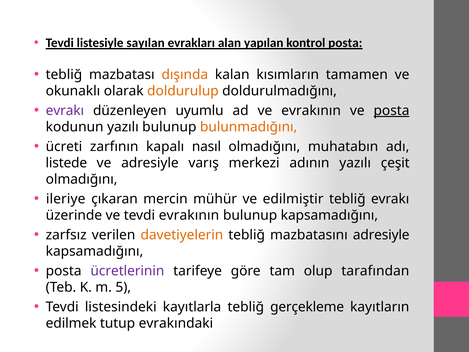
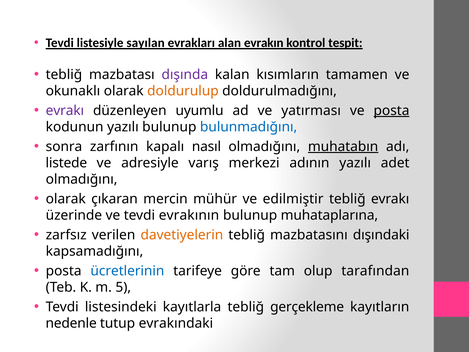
yapılan: yapılan -> evrakın (264, 43)
kontrol posta: posta -> tespit (345, 43)
dışında colour: orange -> purple (185, 75)
ve evrakının: evrakının -> yatırması (311, 111)
bulunmadığını colour: orange -> blue (249, 127)
ücreti: ücreti -> sonra (64, 147)
muhatabın underline: none -> present (343, 147)
çeşit: çeşit -> adet (395, 163)
ileriye: ileriye -> olarak (66, 199)
bulunup kapsamadığını: kapsamadığını -> muhataplarına (329, 215)
mazbatasını adresiyle: adresiyle -> dışındaki (381, 235)
ücretlerinin colour: purple -> blue (127, 271)
edilmek: edilmek -> nedenle (71, 323)
